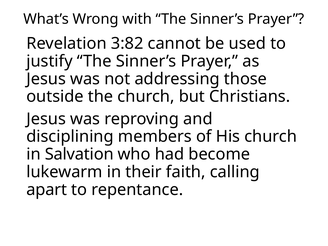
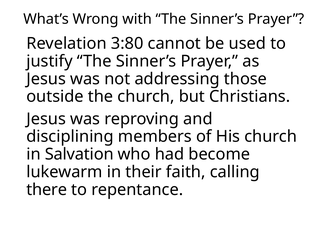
3:82: 3:82 -> 3:80 (127, 43)
apart: apart -> there (47, 190)
